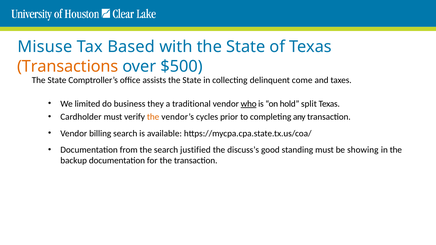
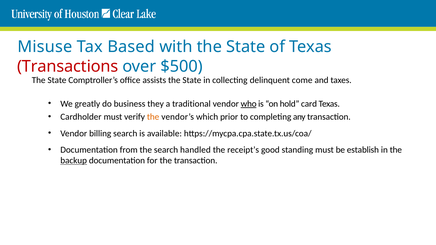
Transactions colour: orange -> red (68, 66)
limited: limited -> greatly (87, 104)
split: split -> card (309, 104)
cycles: cycles -> which (207, 117)
justified: justified -> handled (195, 150)
discuss’s: discuss’s -> receipt’s (243, 150)
showing: showing -> establish (363, 150)
backup underline: none -> present (74, 161)
